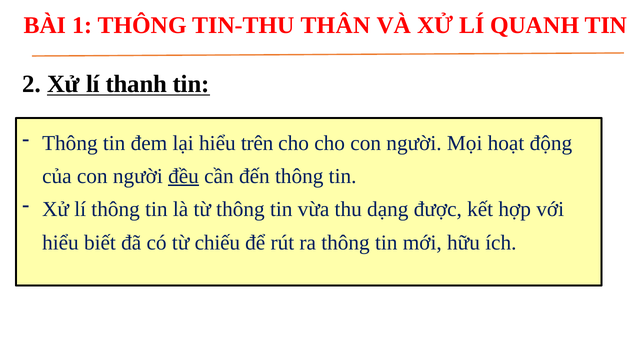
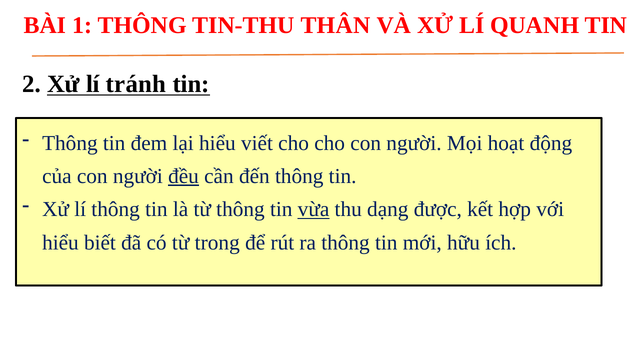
thanh: thanh -> tránh (136, 84)
trên: trên -> viết (257, 143)
vừa underline: none -> present (314, 209)
chiếu: chiếu -> trong (217, 242)
